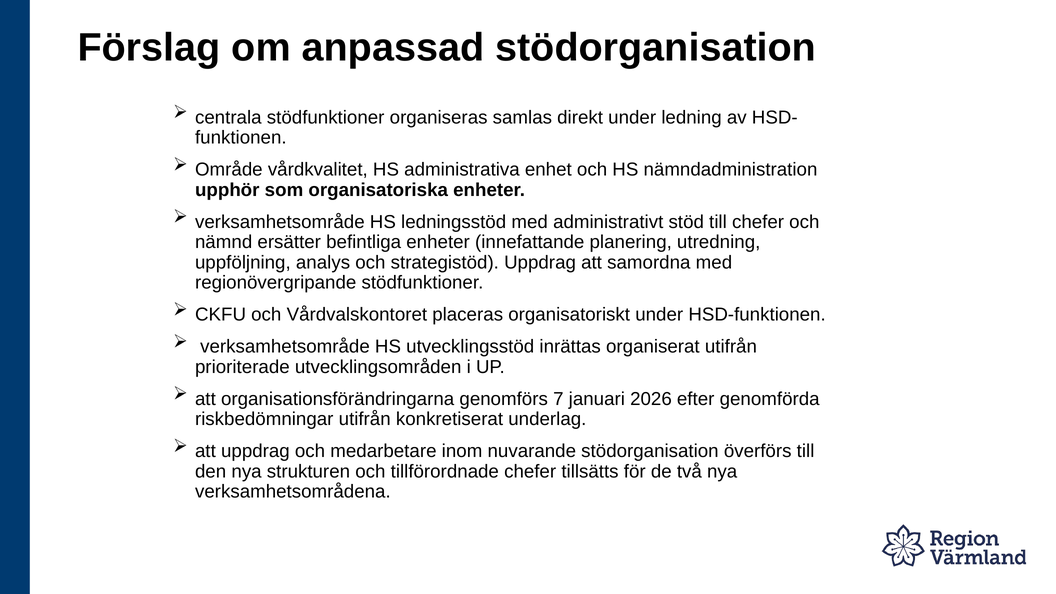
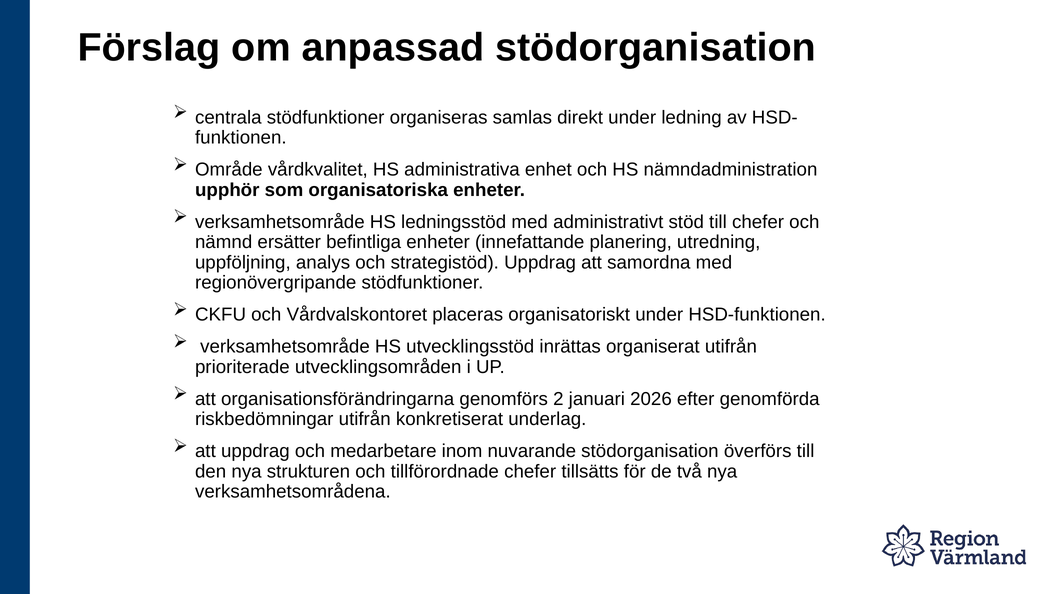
7: 7 -> 2 (558, 399)
